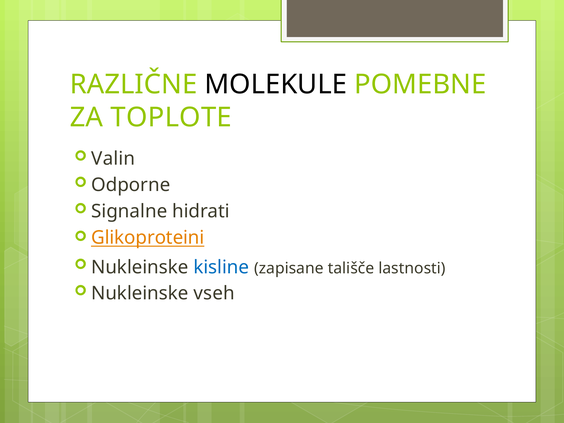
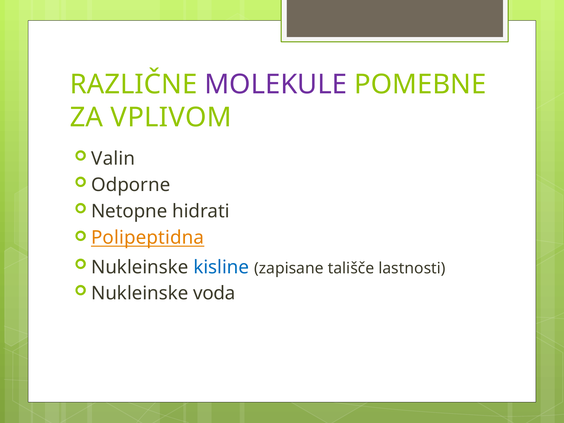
MOLEKULE colour: black -> purple (276, 85)
TOPLOTE: TOPLOTE -> VPLIVOM (171, 117)
Signalne: Signalne -> Netopne (129, 211)
Glikoproteini: Glikoproteini -> Polipeptidna (148, 238)
vseh: vseh -> voda (214, 293)
